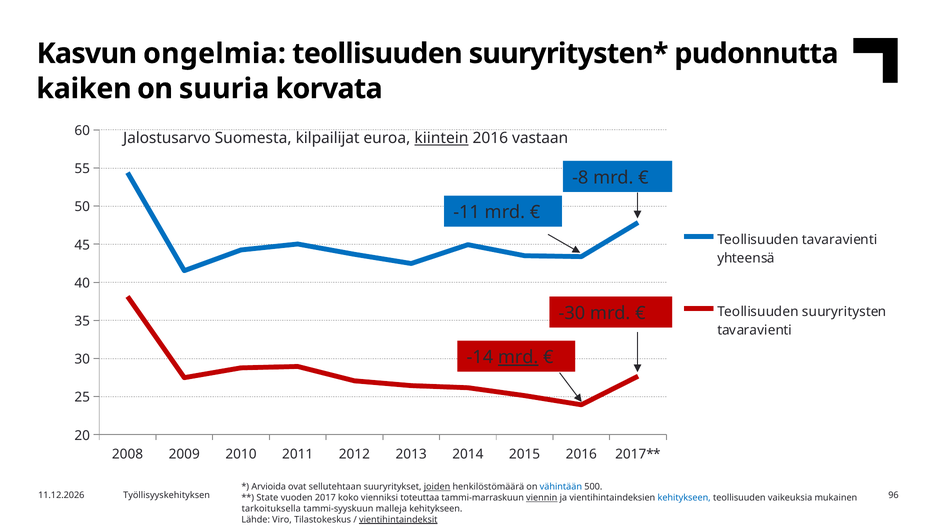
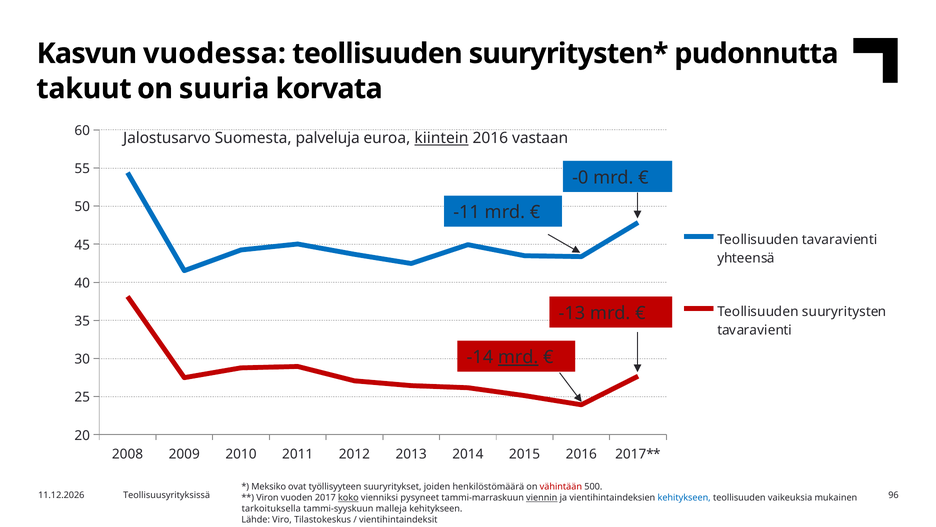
ongelmia: ongelmia -> vuodessa (214, 54)
kaiken: kaiken -> takuut (84, 89)
kilpailijat: kilpailijat -> palveluja (328, 138)
-8: -8 -> -0 (580, 178)
-30: -30 -> -13 (572, 313)
Arvioida: Arvioida -> Meksiko (269, 486)
sellutehtaan: sellutehtaan -> työllisyyteen (335, 486)
joiden underline: present -> none (437, 486)
vähintään colour: blue -> red (561, 486)
Työllisyyskehityksen: Työllisyyskehityksen -> Teollisuusyrityksissä (167, 495)
State: State -> Viron (267, 497)
koko underline: none -> present (348, 497)
toteuttaa: toteuttaa -> pysyneet (420, 497)
vientihintaindeksit underline: present -> none (398, 519)
